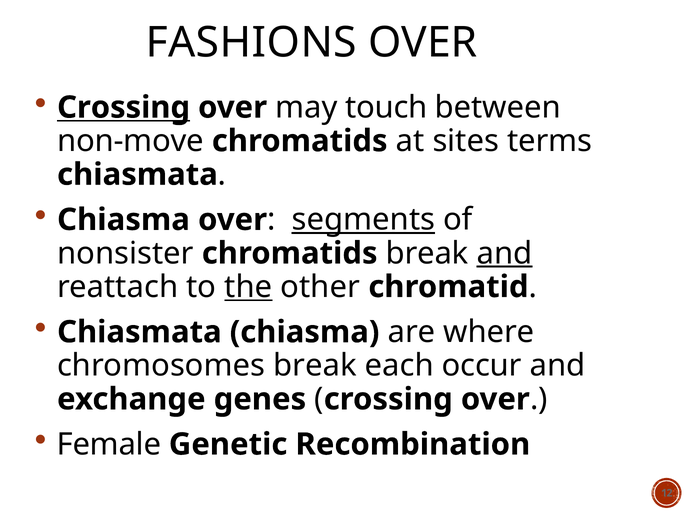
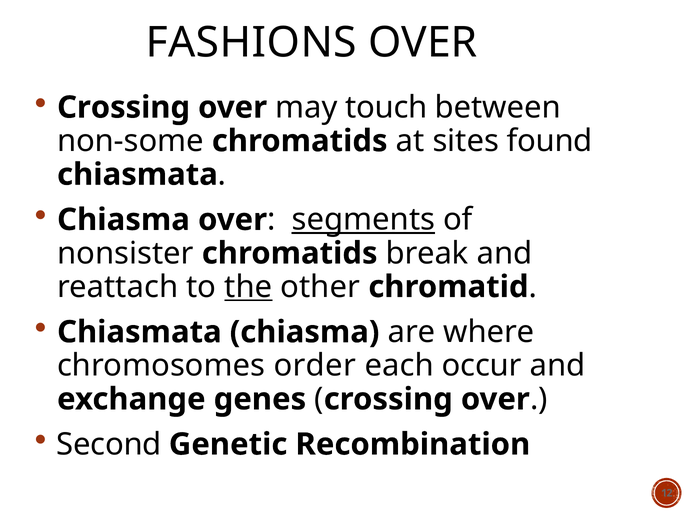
Crossing underline: present -> none (124, 107)
non-move: non-move -> non-some (130, 141)
terms: terms -> found (550, 141)
and underline: present -> none (505, 253)
chromosomes break: break -> order (315, 366)
Female: Female -> Second (109, 445)
